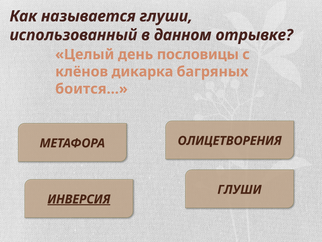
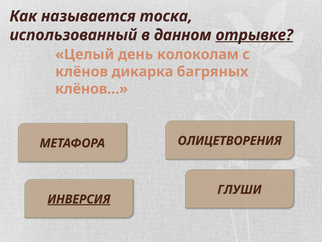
называется глуши: глуши -> тоска (166, 16)
отрывке underline: none -> present (254, 35)
пословицы: пословицы -> колоколам (198, 54)
боится…: боится… -> клёнов… (92, 89)
